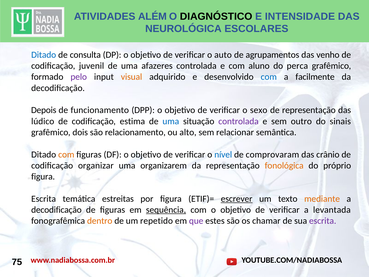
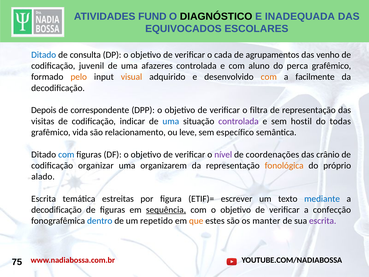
ALÉM: ALÉM -> FUND (152, 16)
INTENSIDADE: INTENSIDADE -> INADEQUADA (300, 16)
NEUROLÓGICA: NEUROLÓGICA -> EQUIVOCADOS (183, 29)
auto: auto -> cada (223, 55)
pelo colour: purple -> orange (79, 77)
com colour: blue -> orange (269, 77)
funcionamento: funcionamento -> correspondente (100, 110)
sexo: sexo -> filtra (259, 110)
lúdico: lúdico -> visitas (43, 121)
estima: estima -> indicar (132, 121)
outro: outro -> hostil (301, 121)
sinais: sinais -> todas (340, 121)
dois: dois -> vida (80, 132)
alto: alto -> leve (188, 132)
relacionar: relacionar -> específico (235, 132)
com colour: orange -> blue (66, 154)
nível colour: blue -> purple (223, 154)
comprovaram: comprovaram -> coordenações (272, 154)
figura: figura -> alado (43, 176)
escrever underline: present -> none (237, 199)
mediante colour: orange -> blue (322, 199)
levantada: levantada -> confecção (332, 210)
dentro colour: orange -> blue (100, 221)
que colour: purple -> orange (196, 221)
chamar: chamar -> manter (266, 221)
